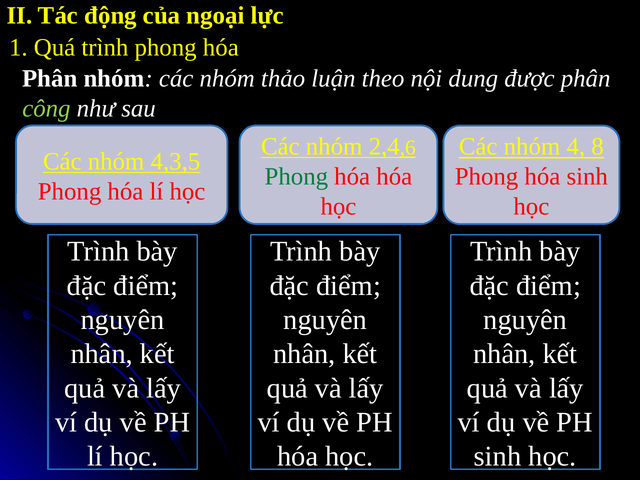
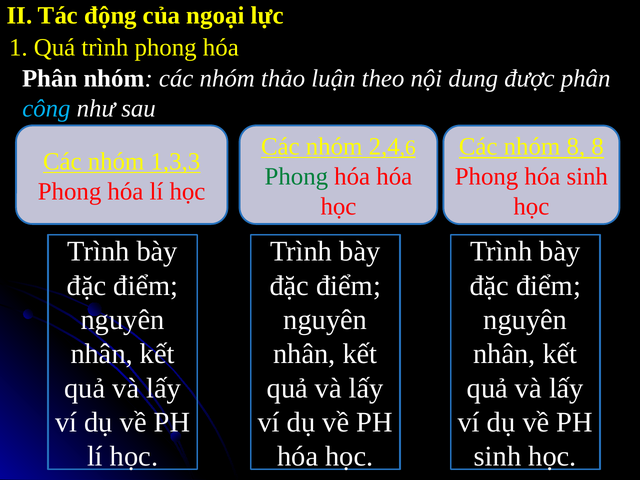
công colour: light green -> light blue (46, 108)
nhóm 4: 4 -> 8 (576, 147)
4,3,5: 4,3,5 -> 1,3,3 (175, 162)
